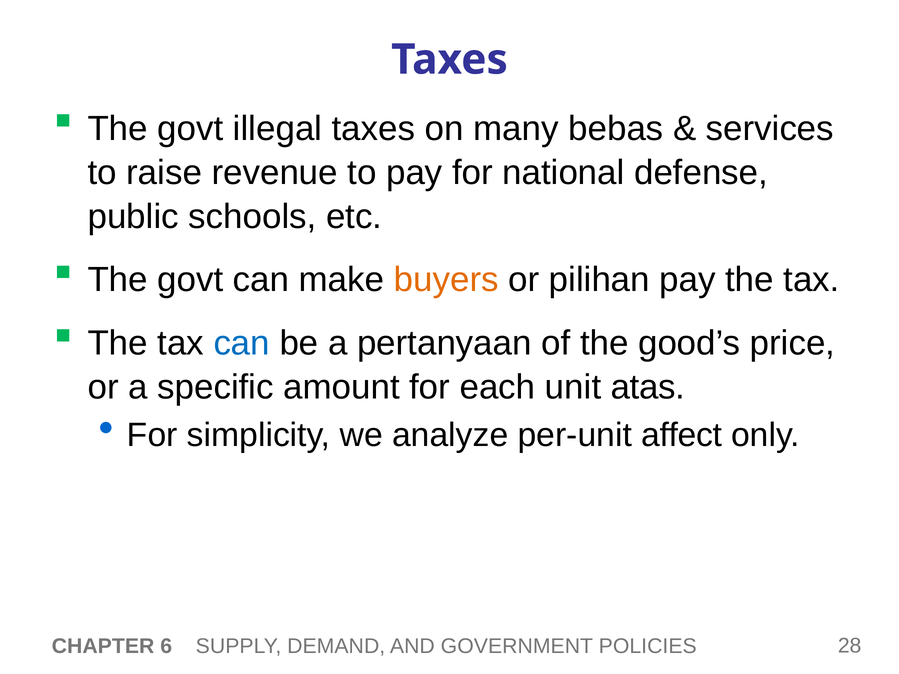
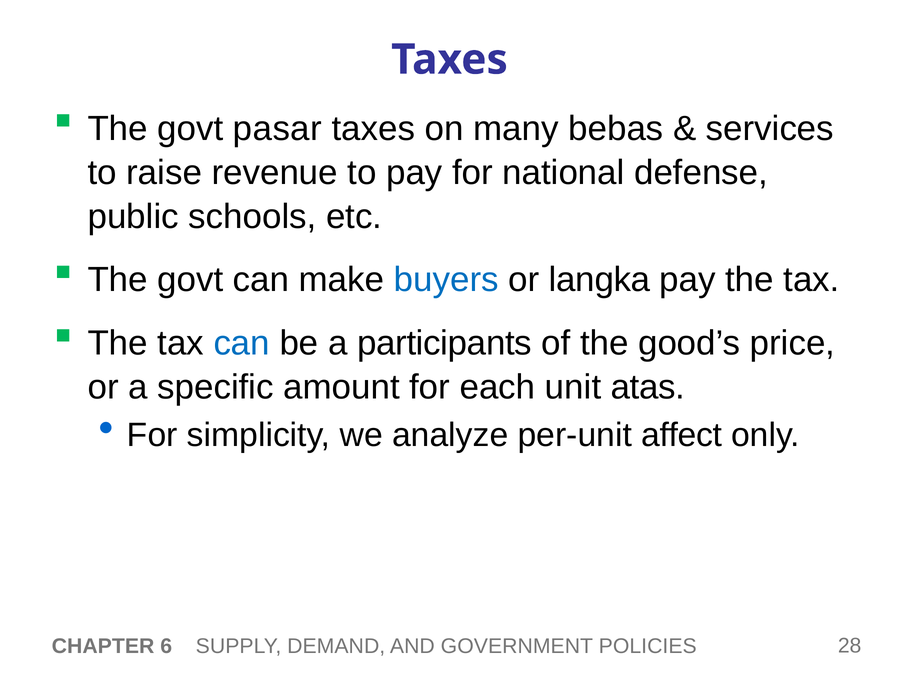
illegal: illegal -> pasar (277, 129)
buyers colour: orange -> blue (446, 280)
pilihan: pilihan -> langka (600, 280)
pertanyaan: pertanyaan -> participants (444, 343)
